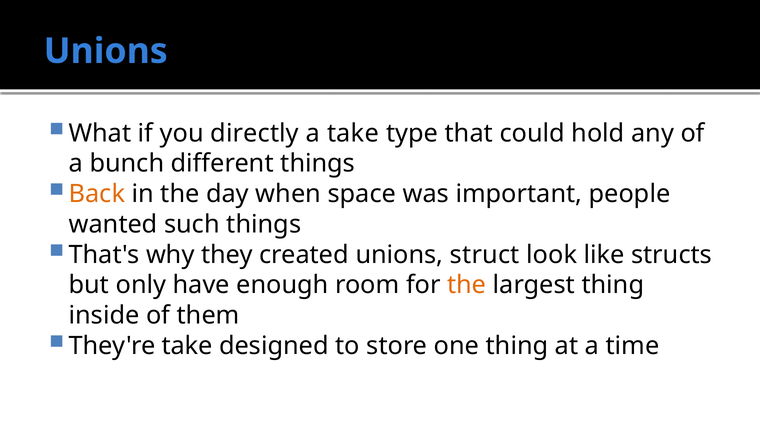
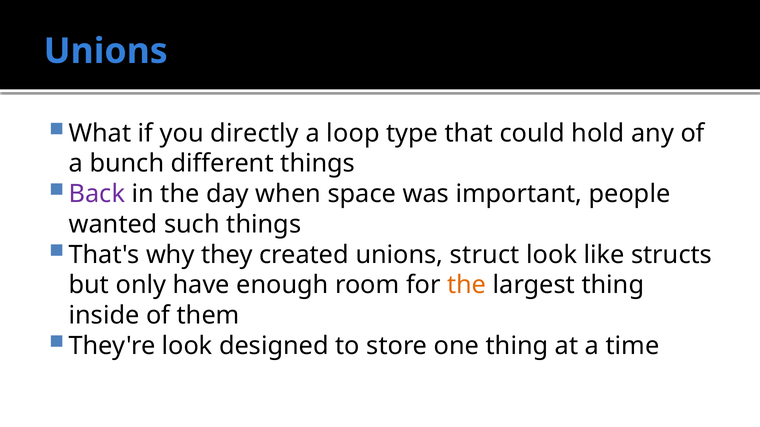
a take: take -> loop (353, 133)
Back colour: orange -> purple (97, 194)
They're take: take -> look (187, 346)
